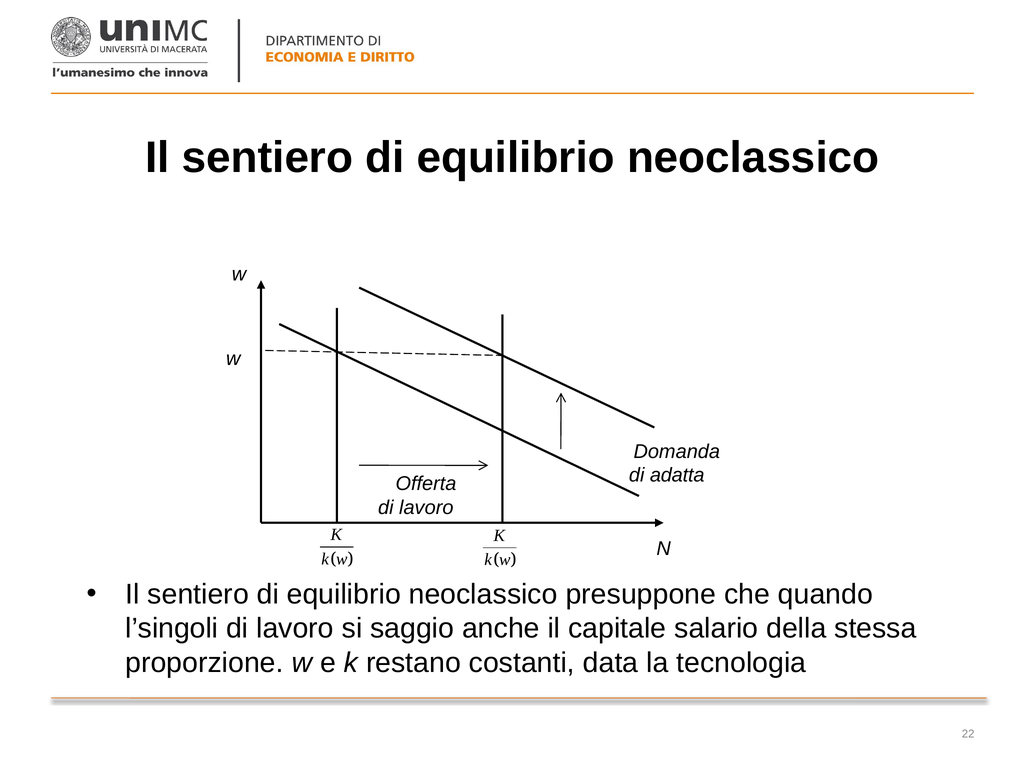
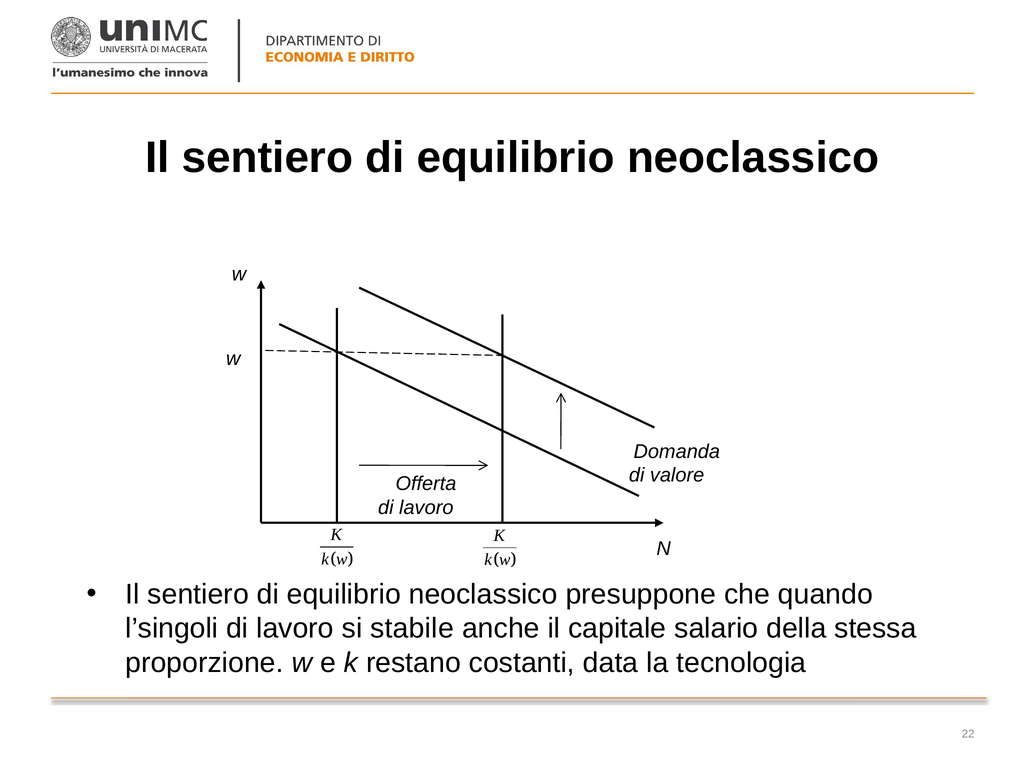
adatta: adatta -> valore (677, 475)
saggio: saggio -> stabile (412, 628)
